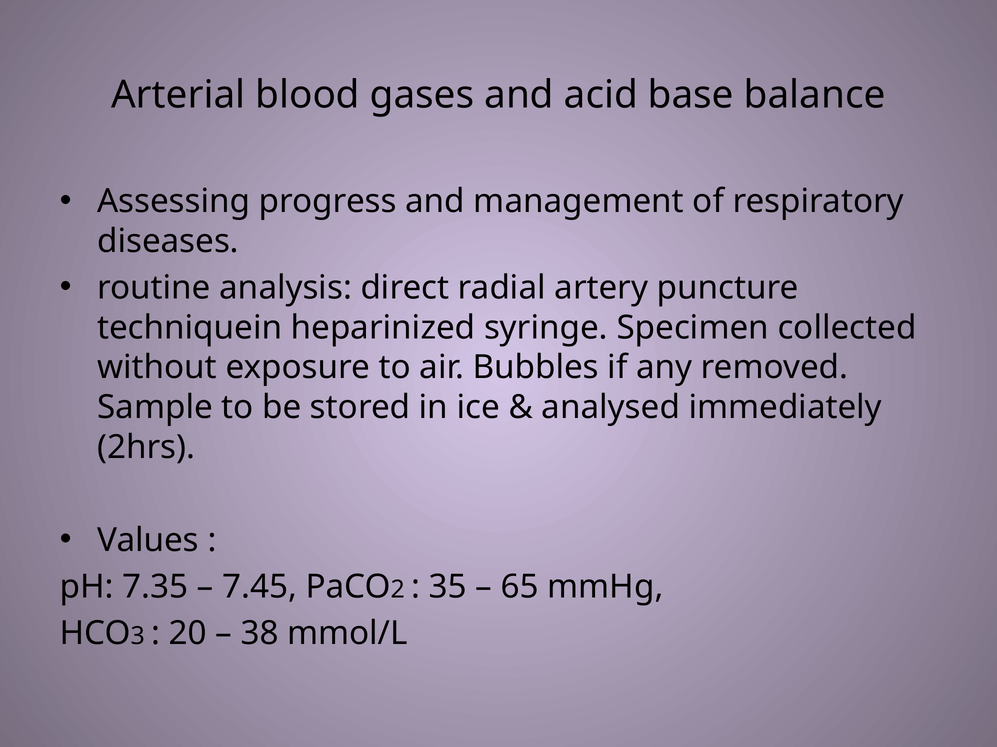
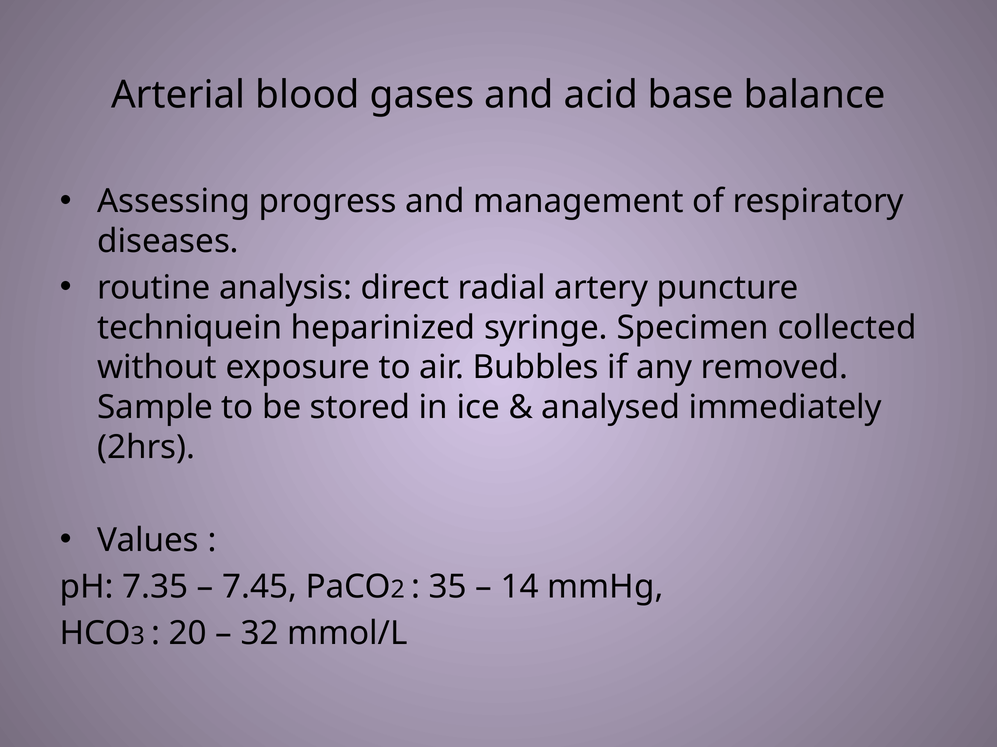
65: 65 -> 14 (520, 587)
38: 38 -> 32 (260, 634)
